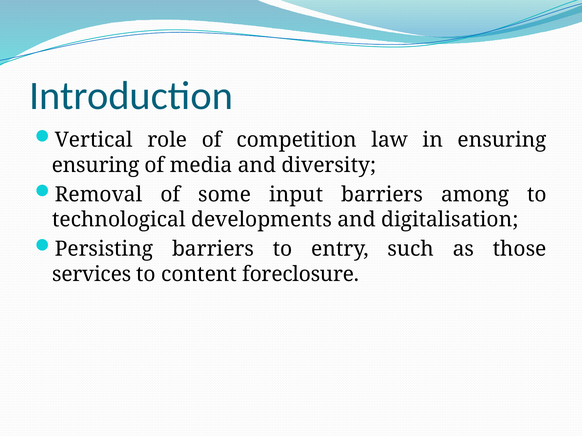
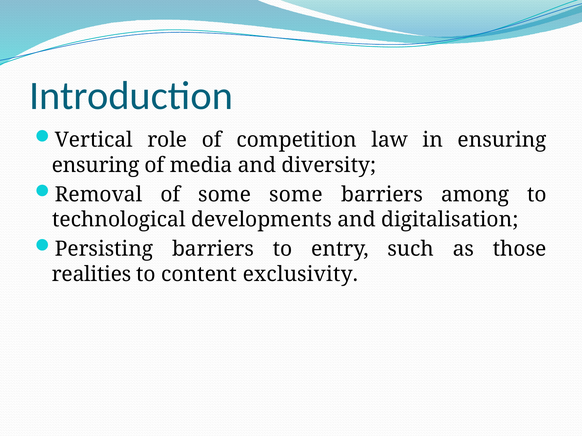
some input: input -> some (296, 195)
services: services -> realities (92, 275)
foreclosure: foreclosure -> exclusivity (300, 275)
